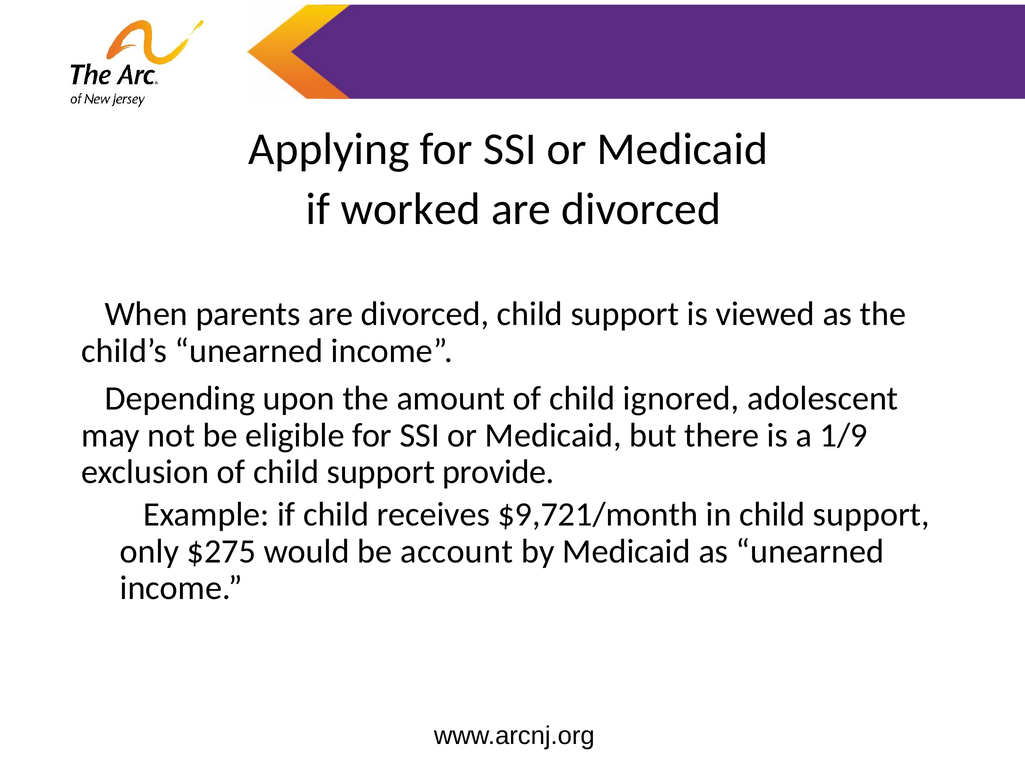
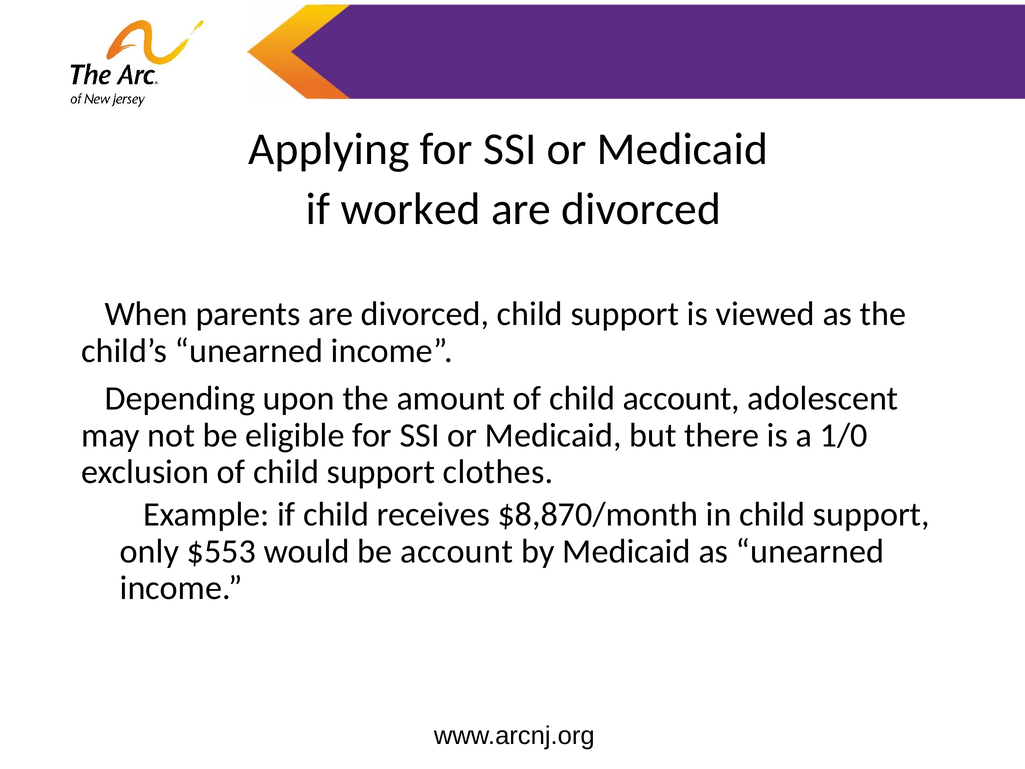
child ignored: ignored -> account (681, 398)
1/9: 1/9 -> 1/0 (844, 435)
provide: provide -> clothes (498, 472)
$9,721/month: $9,721/month -> $8,870/month (598, 514)
$275: $275 -> $553 (221, 551)
